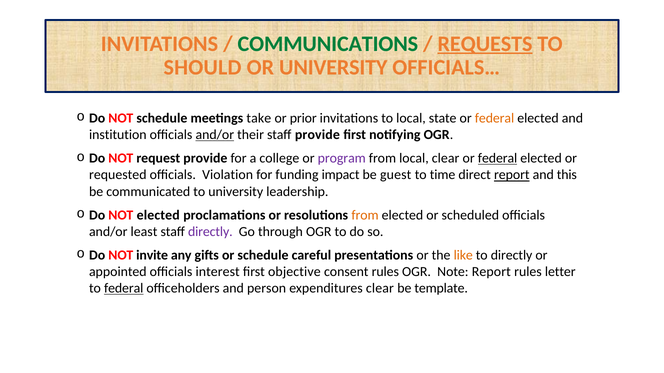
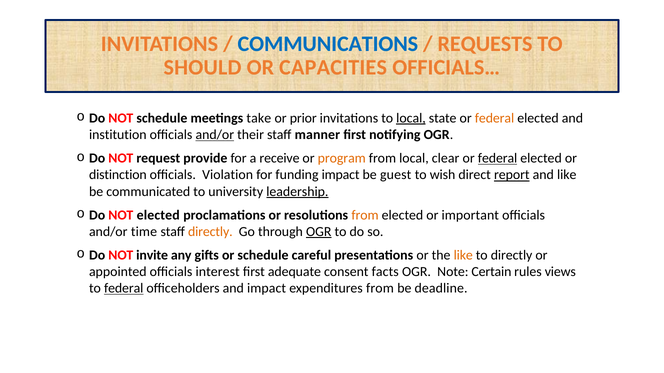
COMMUNICATIONS colour: green -> blue (328, 44)
REQUESTS underline: present -> none (485, 44)
OR UNIVERSITY: UNIVERSITY -> CAPACITIES (333, 68)
local underline: none -> present (411, 118)
staff provide: provide -> manner (317, 135)
college: college -> receive (279, 159)
program colour: purple -> orange (342, 159)
requested: requested -> distinction (118, 175)
time: time -> wish (443, 175)
and this: this -> like (567, 175)
leadership underline: none -> present (297, 192)
scheduled: scheduled -> important (470, 215)
least: least -> time (144, 232)
directly colour: purple -> orange (210, 232)
OGR underline: none -> present (319, 232)
objective: objective -> adequate (294, 272)
consent rules: rules -> facts (385, 272)
Note Report: Report -> Certain (491, 272)
letter: letter -> views (560, 272)
and person: person -> impact (267, 289)
expenditures clear: clear -> from (380, 289)
template: template -> deadline (441, 289)
